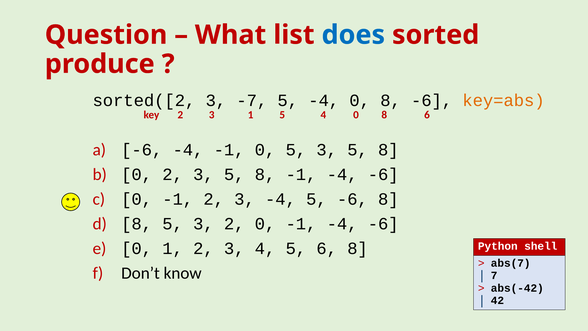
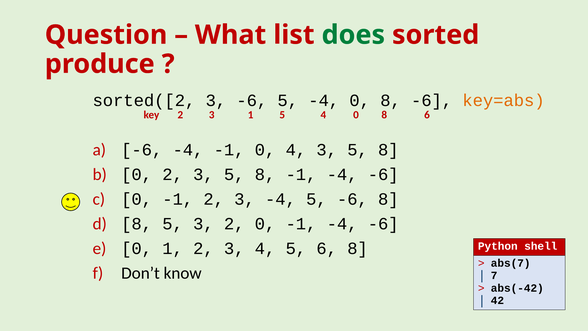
does colour: blue -> green (353, 35)
3 -7: -7 -> -6 (252, 101)
0 5: 5 -> 4 (296, 150)
